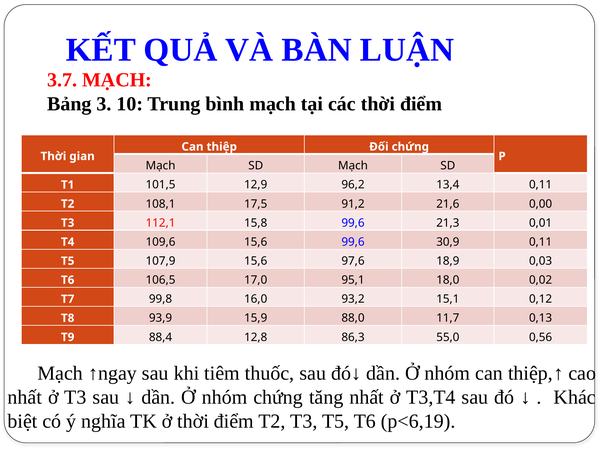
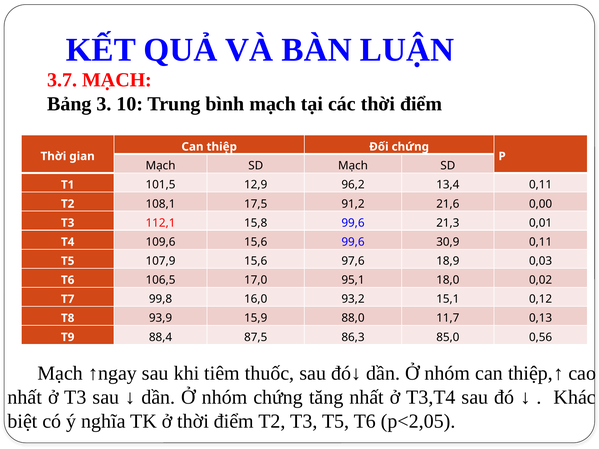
12,8: 12,8 -> 87,5 (256, 337)
55,0: 55,0 -> 85,0 (448, 337)
p<6,19: p<6,19 -> p<2,05 (418, 421)
